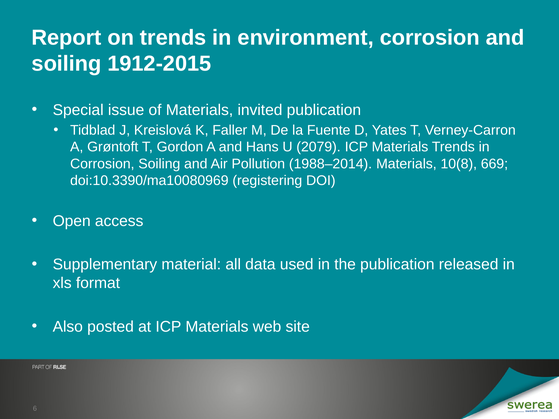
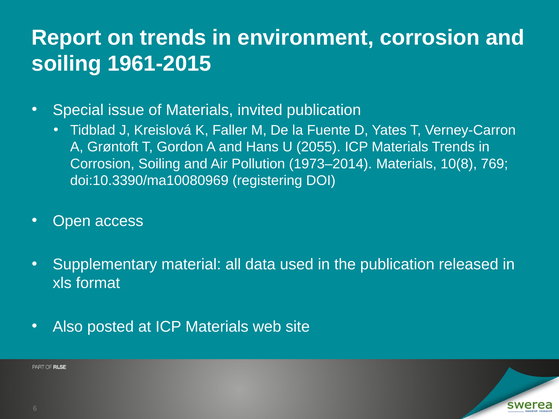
1912-2015: 1912-2015 -> 1961-2015 (159, 64)
2079: 2079 -> 2055 (319, 147)
1988–2014: 1988–2014 -> 1973–2014 (331, 164)
669: 669 -> 769 (494, 164)
